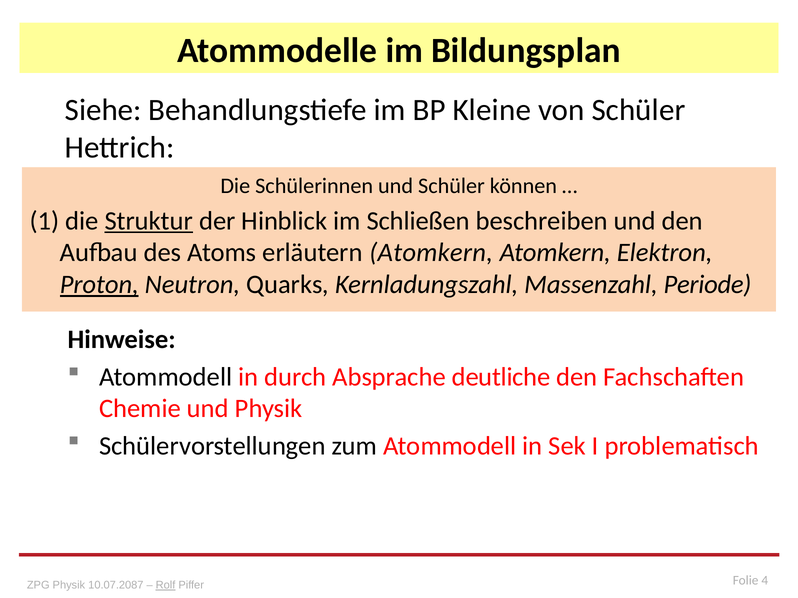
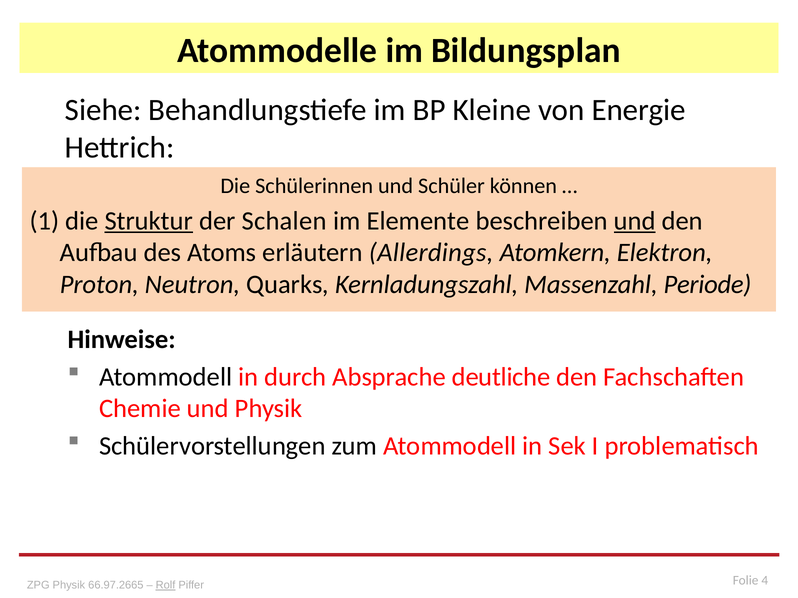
von Schüler: Schüler -> Energie (639, 110)
Hinblick: Hinblick -> Schalen (284, 221)
Schließen: Schließen -> Elemente (418, 221)
und underline: none -> present (635, 221)
erläutern Atomkern: Atomkern -> Allerdings (431, 253)
Proton underline: present -> none (99, 285)
10.07.2087: 10.07.2087 -> 66.97.2665 (116, 586)
